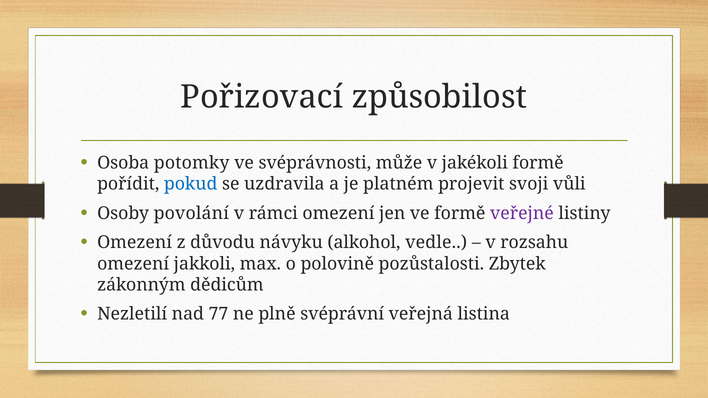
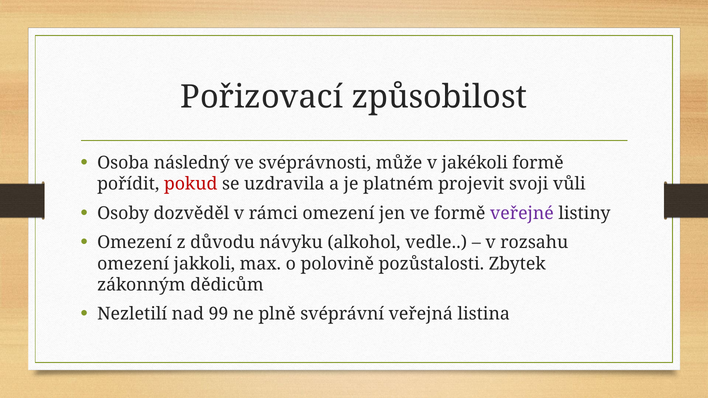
potomky: potomky -> následný (192, 163)
pokud colour: blue -> red (191, 184)
povolání: povolání -> dozvěděl (191, 213)
77: 77 -> 99 (218, 314)
